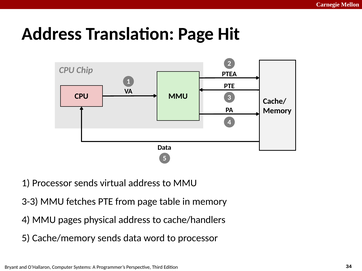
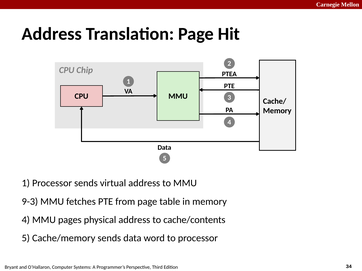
3-3: 3-3 -> 9-3 (30, 202)
cache/handlers: cache/handlers -> cache/contents (194, 220)
